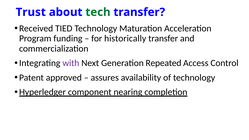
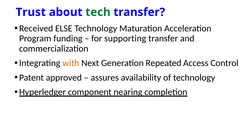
TIED: TIED -> ELSE (64, 28)
historically: historically -> supporting (125, 39)
with colour: purple -> orange (71, 63)
